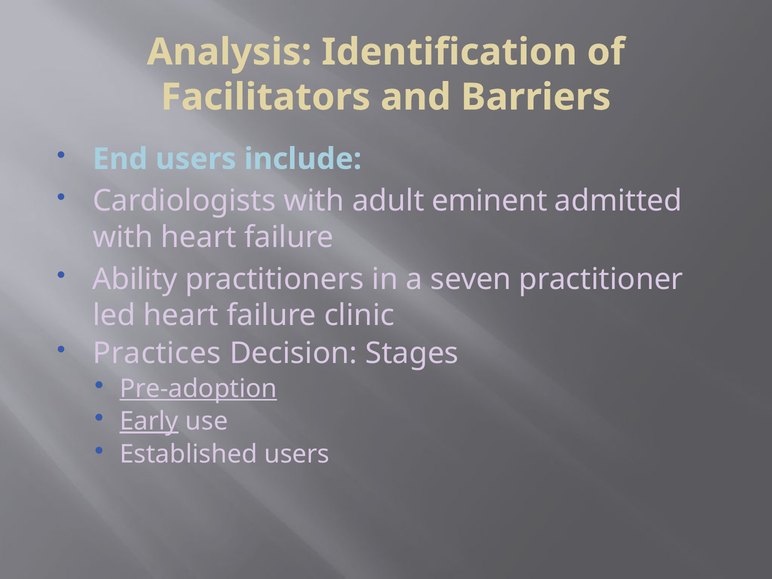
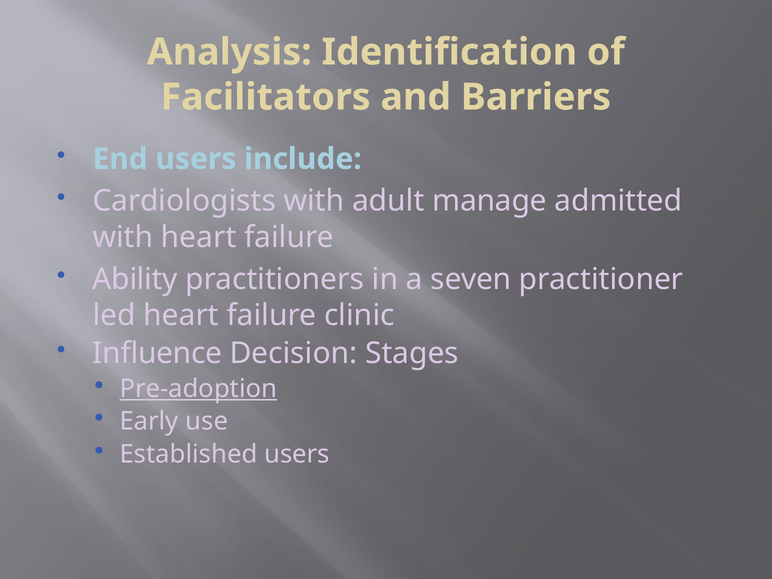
eminent: eminent -> manage (489, 201)
Practices: Practices -> Influence (157, 353)
Early underline: present -> none (149, 421)
